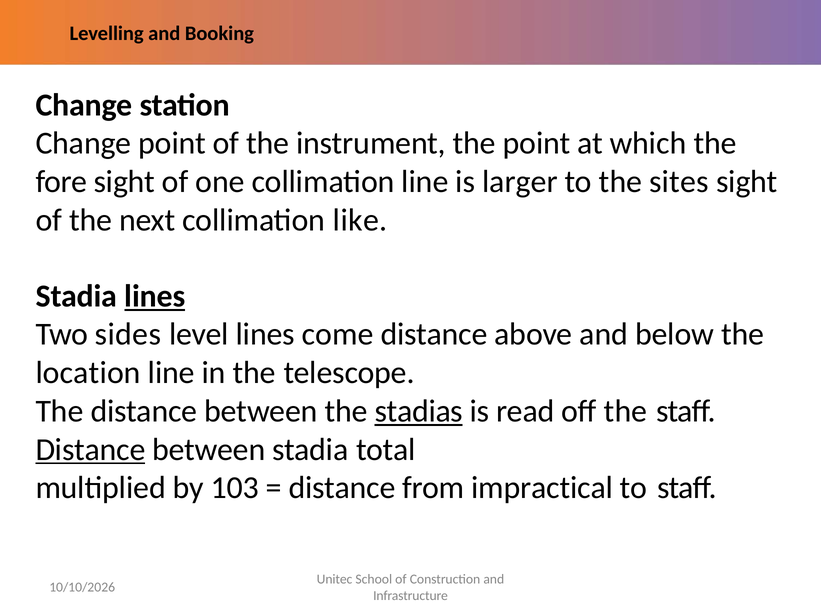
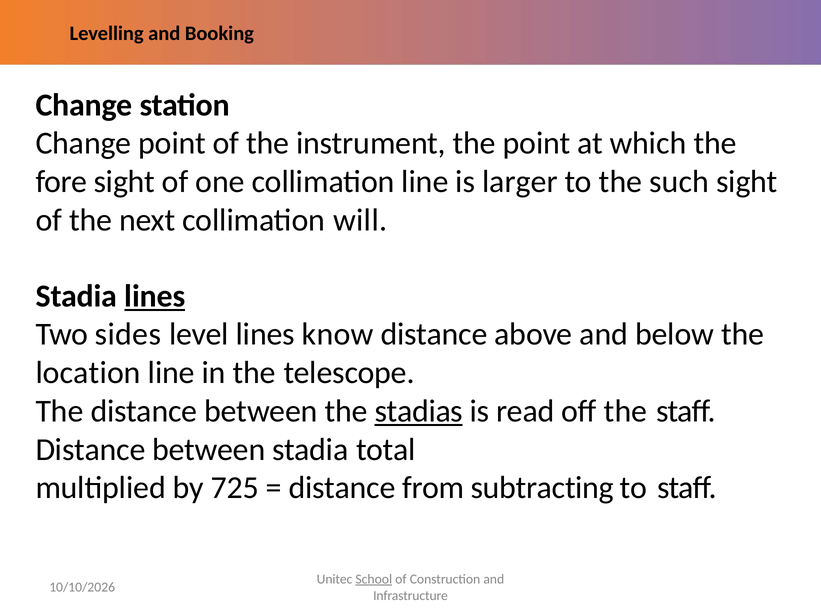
sites: sites -> such (679, 182)
like: like -> will (360, 220)
come: come -> know (338, 334)
Distance underline: present -> none (90, 449)
103: 103 -> 725 (235, 488)
impractical: impractical -> subtracting (542, 488)
School underline: none -> present (374, 579)
